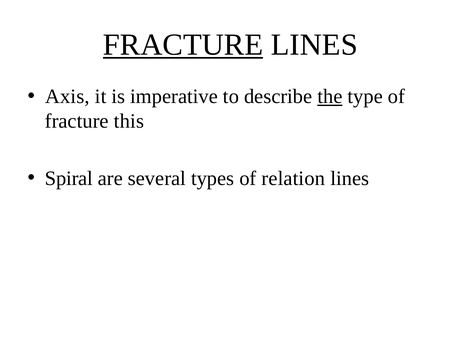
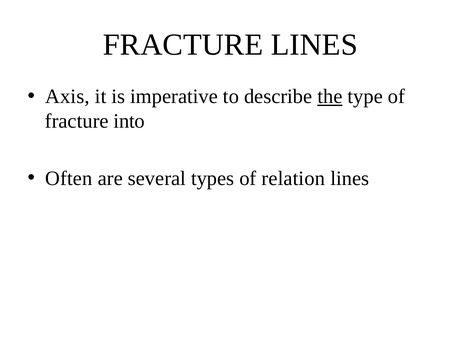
FRACTURE underline: present -> none (183, 45)
this: this -> into (129, 121)
Spiral: Spiral -> Often (69, 179)
